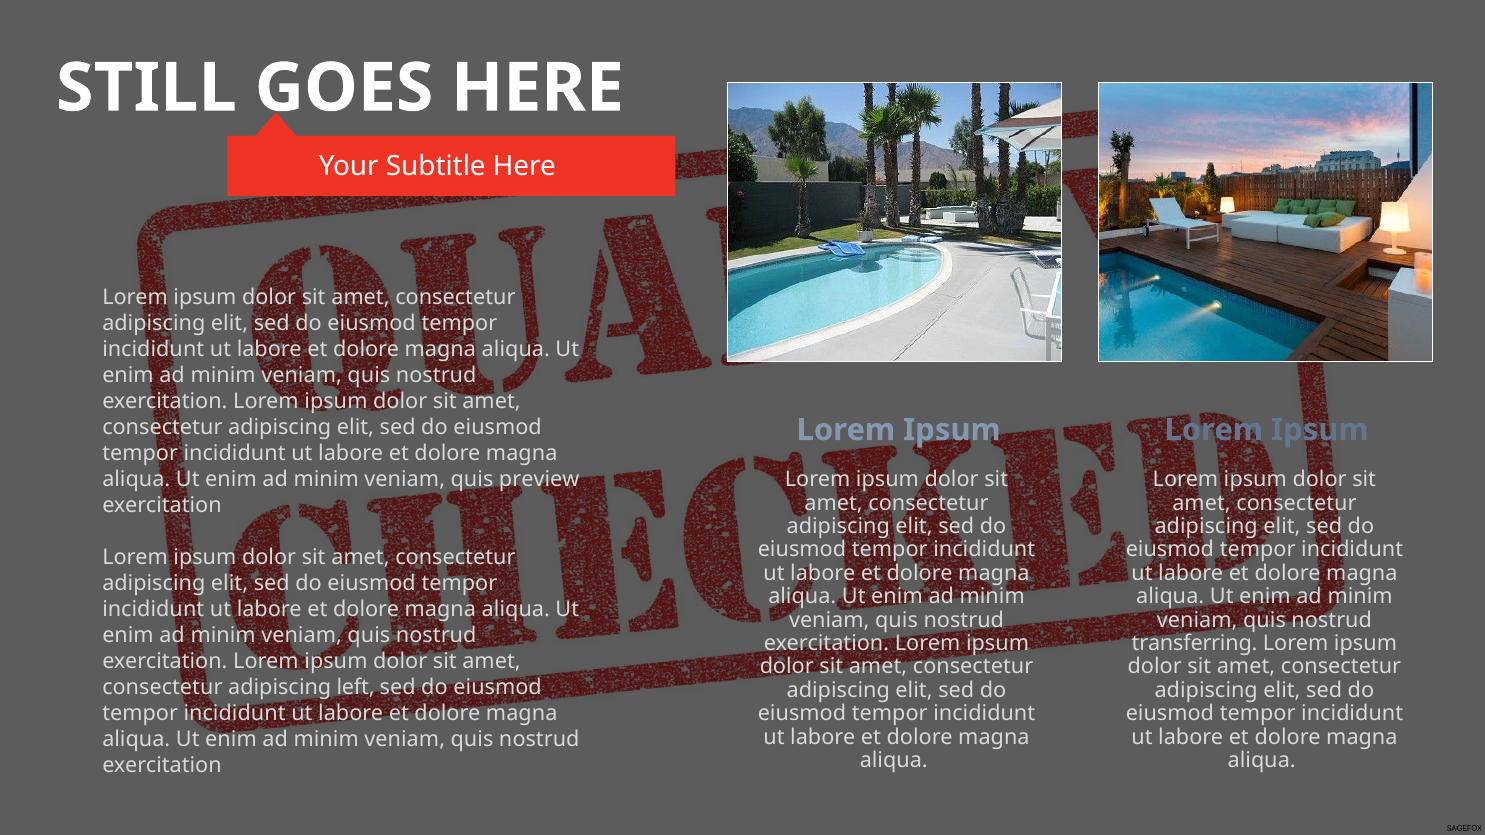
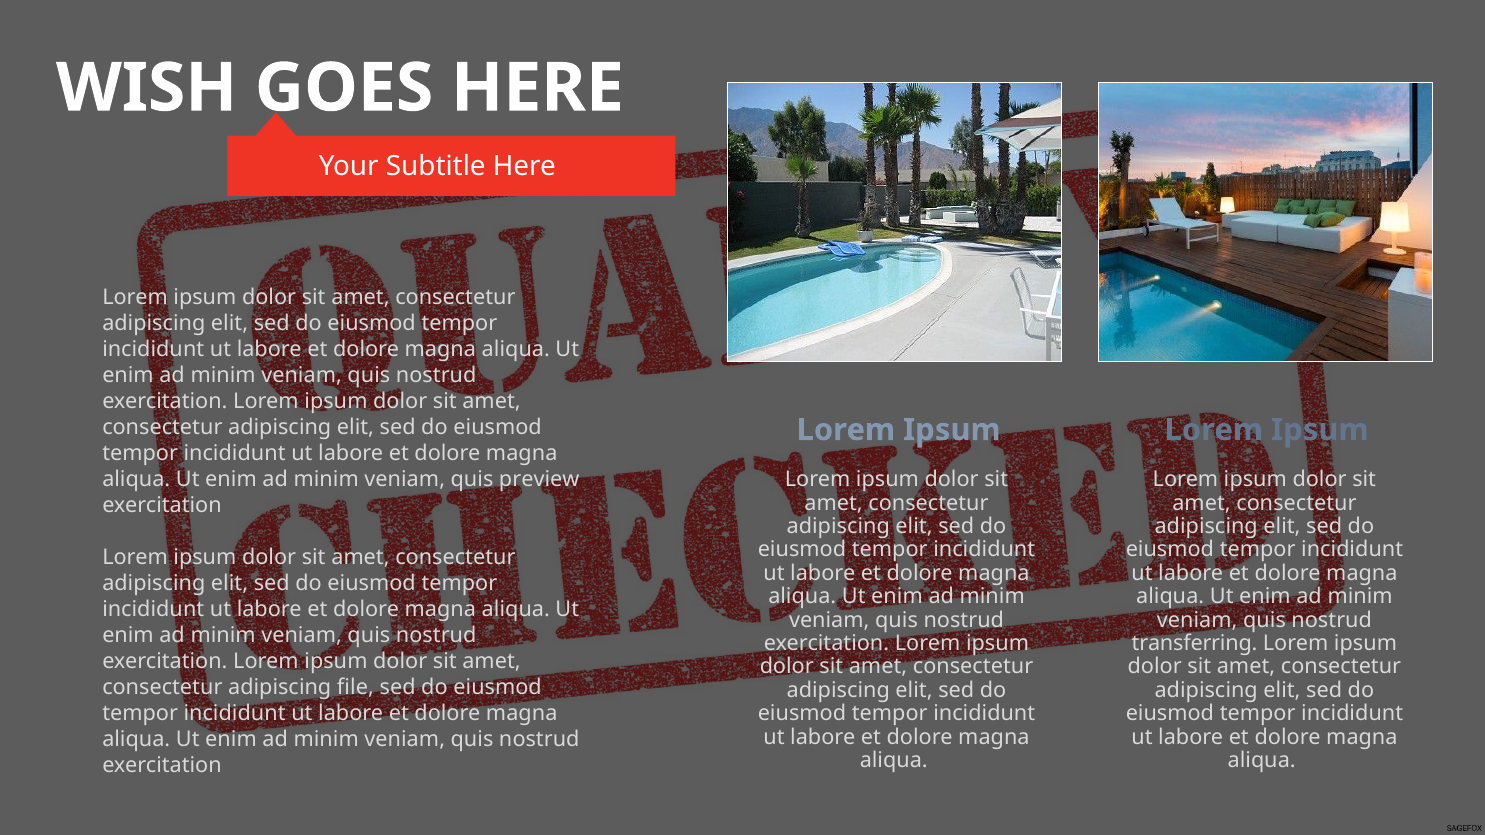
STILL: STILL -> WISH (147, 88)
left: left -> file (355, 688)
